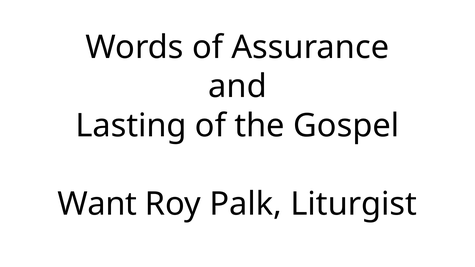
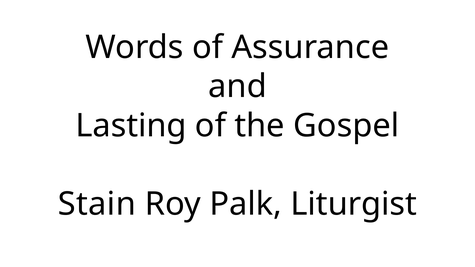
Want: Want -> Stain (97, 204)
